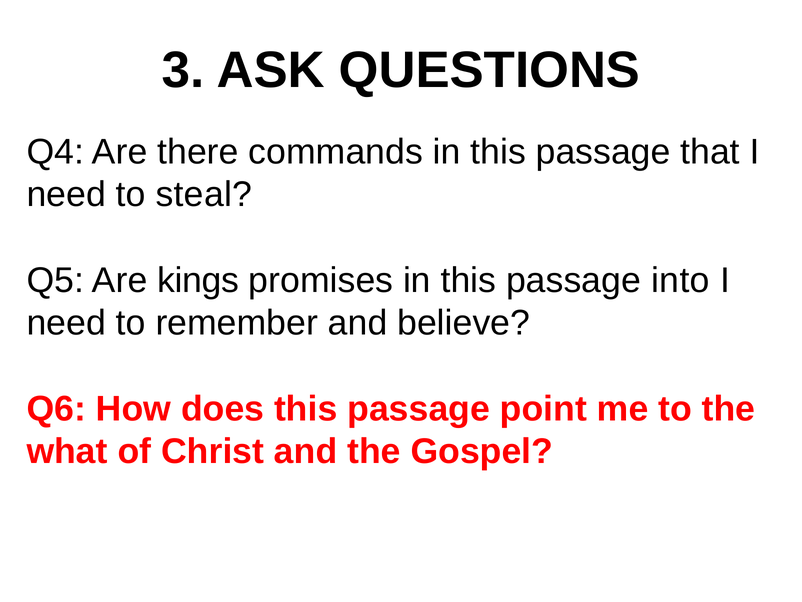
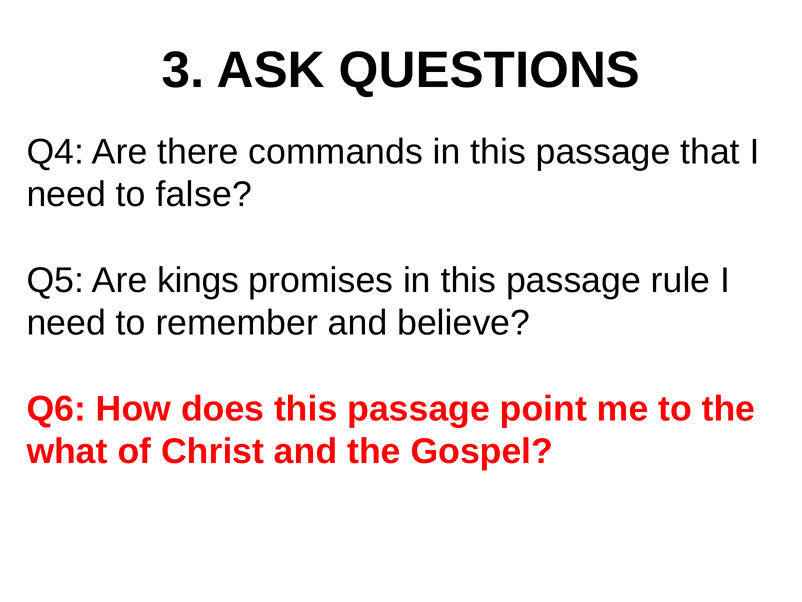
steal: steal -> false (204, 195)
into: into -> rule (681, 280)
